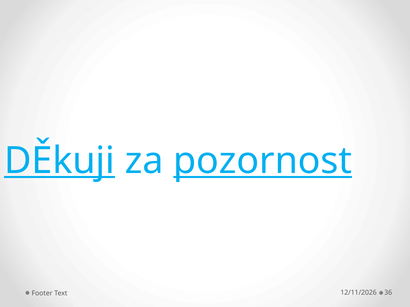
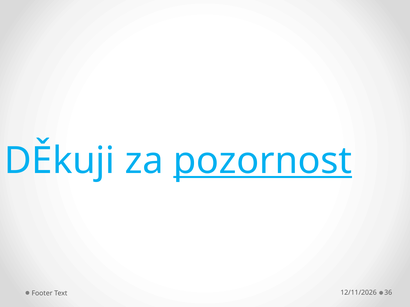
DĚkuji underline: present -> none (60, 161)
